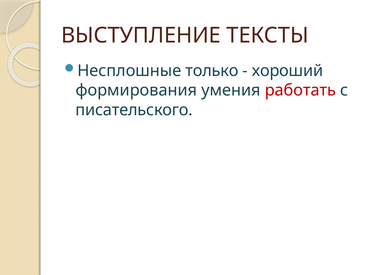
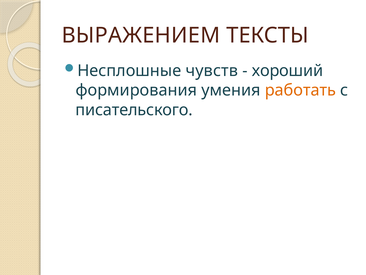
ВЫСТУПЛЕНИЕ: ВЫСТУПЛЕНИЕ -> ВЫРАЖЕНИЕМ (141, 35)
только: только -> чувств (212, 71)
работать colour: red -> orange (300, 90)
